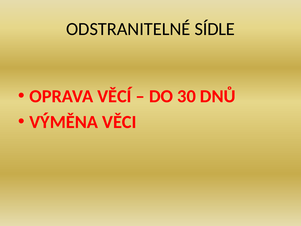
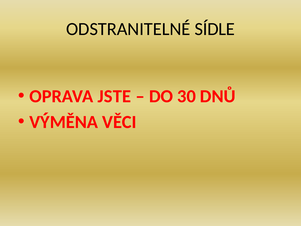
VĚCÍ: VĚCÍ -> JSTE (114, 96)
